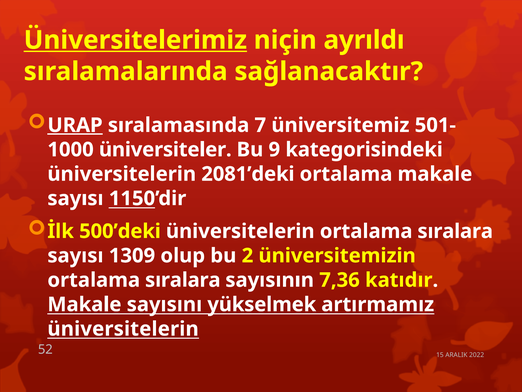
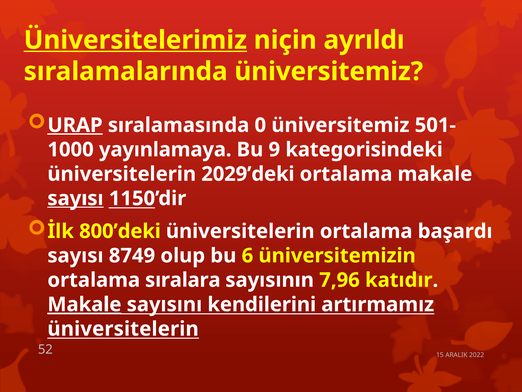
sıralamalarında sağlanacaktır: sağlanacaktır -> üniversitemiz (329, 71)
7: 7 -> 0 (260, 125)
üniversiteler: üniversiteler -> yayınlamaya (165, 149)
2081’deki: 2081’deki -> 2029’deki (248, 174)
sayısı underline: none -> present (75, 198)
500’deki: 500’deki -> 800’deki (120, 231)
üniversitelerin ortalama sıralara: sıralara -> başardı (455, 231)
1309: 1309 -> 8749 (132, 255)
2: 2 -> 6 (247, 255)
7,36: 7,36 -> 7,96 (340, 280)
Makale underline: none -> present (84, 304)
yükselmek: yükselmek -> kendilerini (262, 304)
